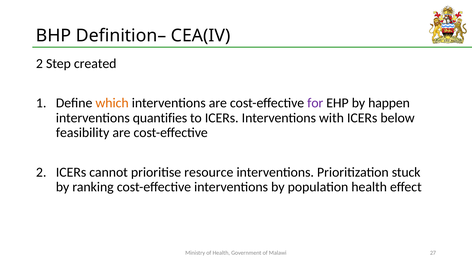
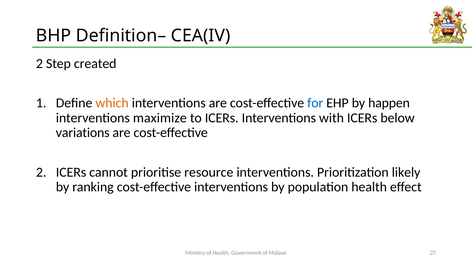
for colour: purple -> blue (315, 103)
quantifies: quantifies -> maximize (160, 118)
feasibility: feasibility -> variations (83, 133)
stuck: stuck -> likely (406, 173)
